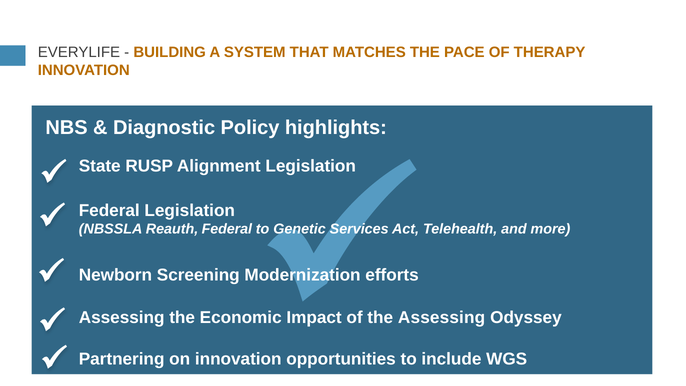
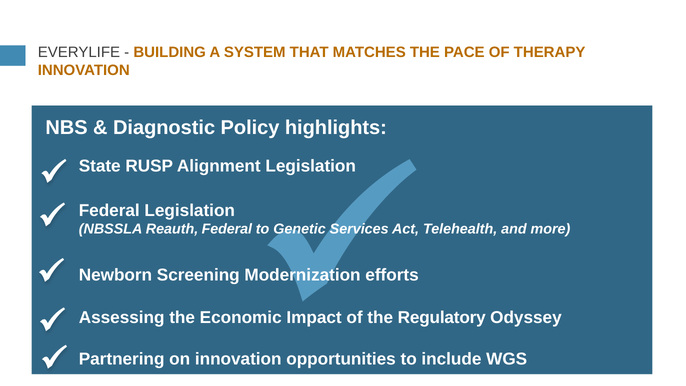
Assessing: Assessing -> Regulatory (442, 318)
